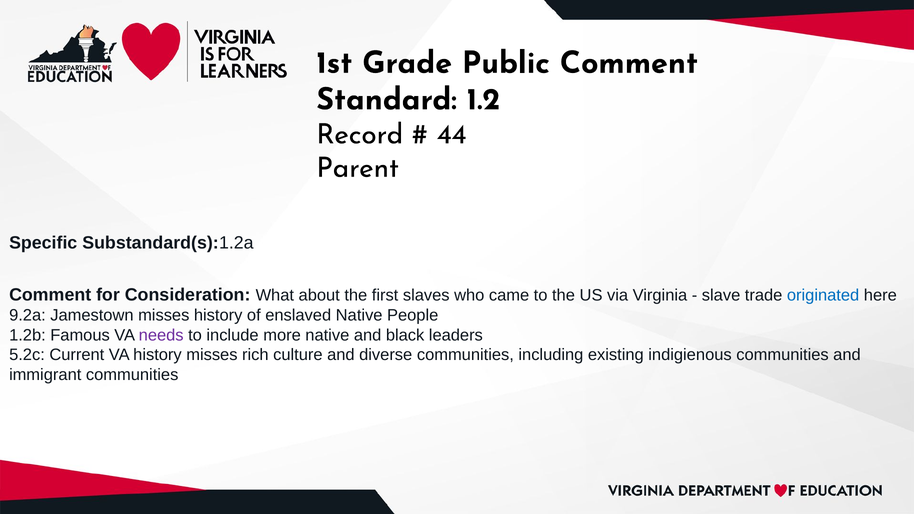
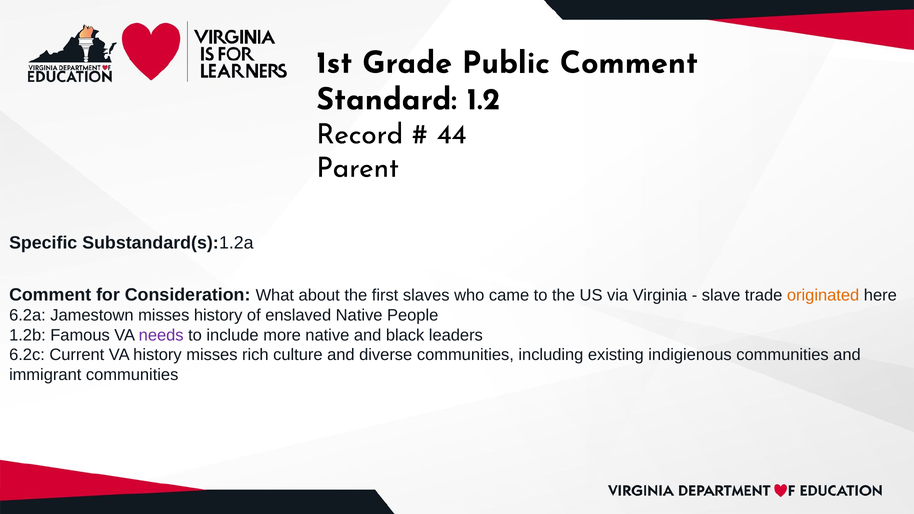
originated colour: blue -> orange (823, 295)
9.2a: 9.2a -> 6.2a (27, 315)
5.2c: 5.2c -> 6.2c (27, 355)
